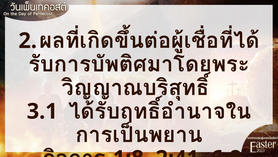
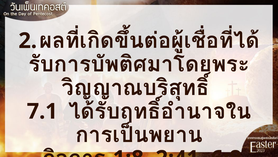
3.1: 3.1 -> 7.1 (42, 111)
